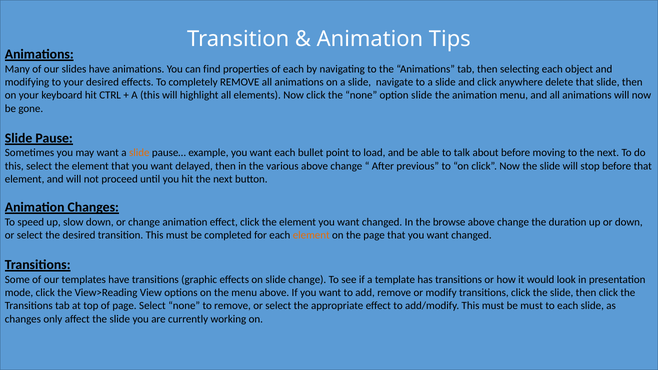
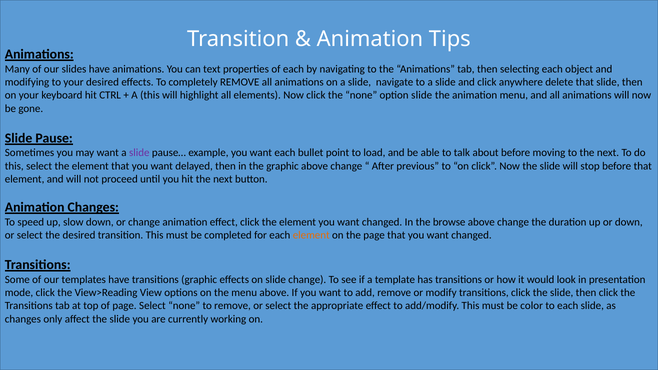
find: find -> text (212, 69)
slide colour: orange -> purple (139, 153)
the various: various -> graphic (282, 166)
be must: must -> color (532, 306)
